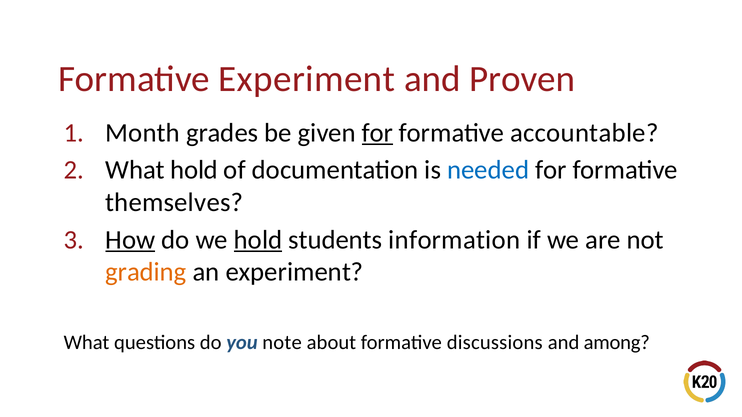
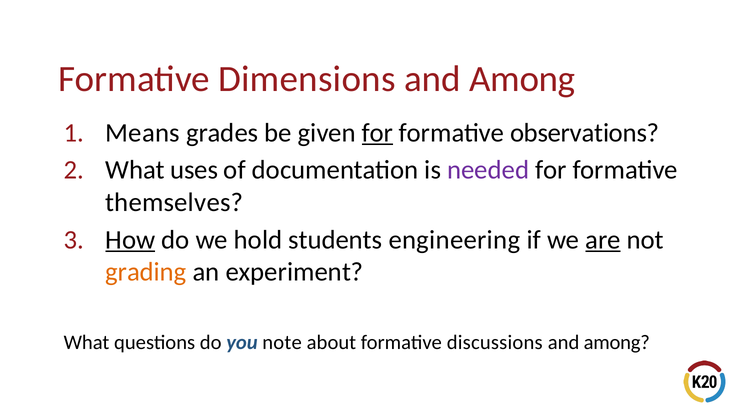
Formative Experiment: Experiment -> Dimensions (307, 79)
Proven: Proven -> Among (522, 79)
Month: Month -> Means (143, 133)
accountable: accountable -> observations (585, 133)
What hold: hold -> uses (194, 170)
needed colour: blue -> purple (488, 170)
hold underline: present -> none (258, 240)
information: information -> engineering (454, 240)
are underline: none -> present (603, 240)
